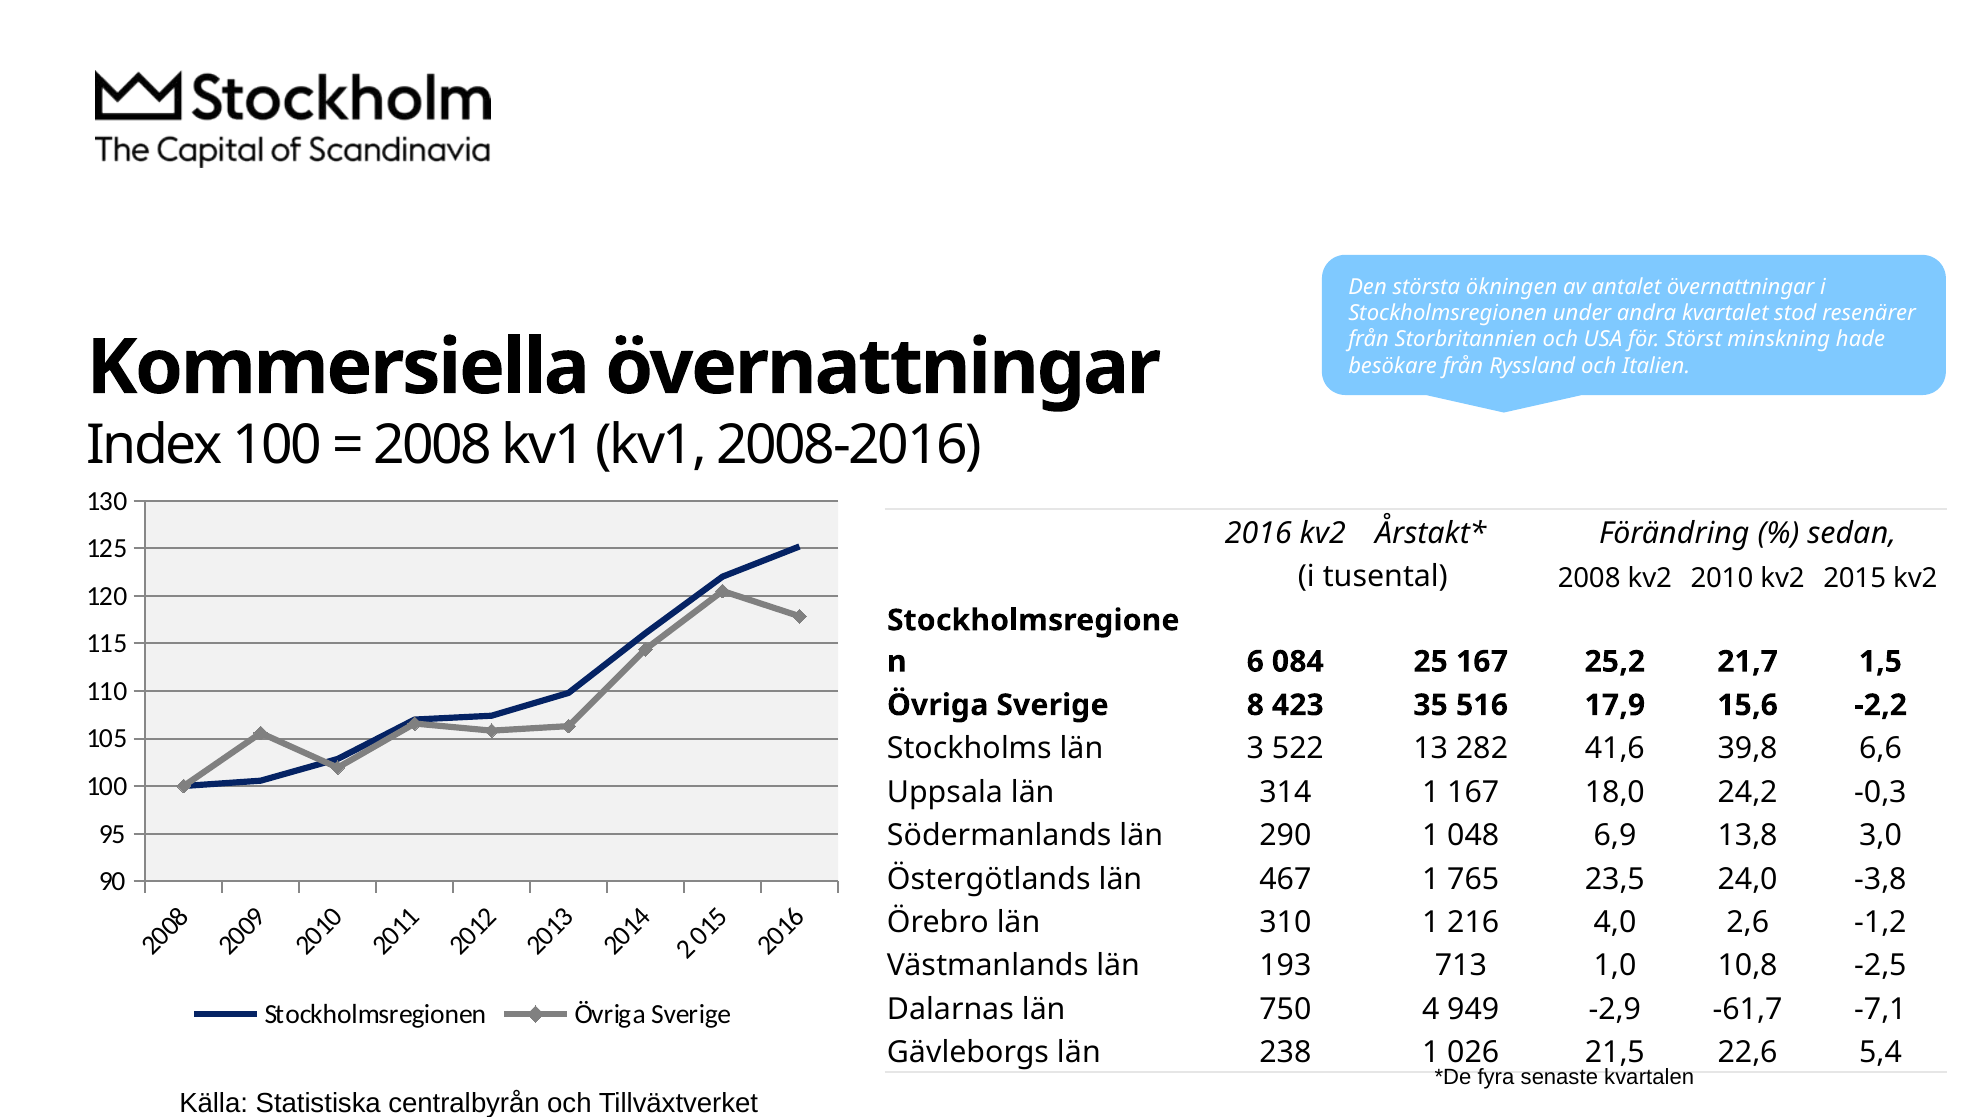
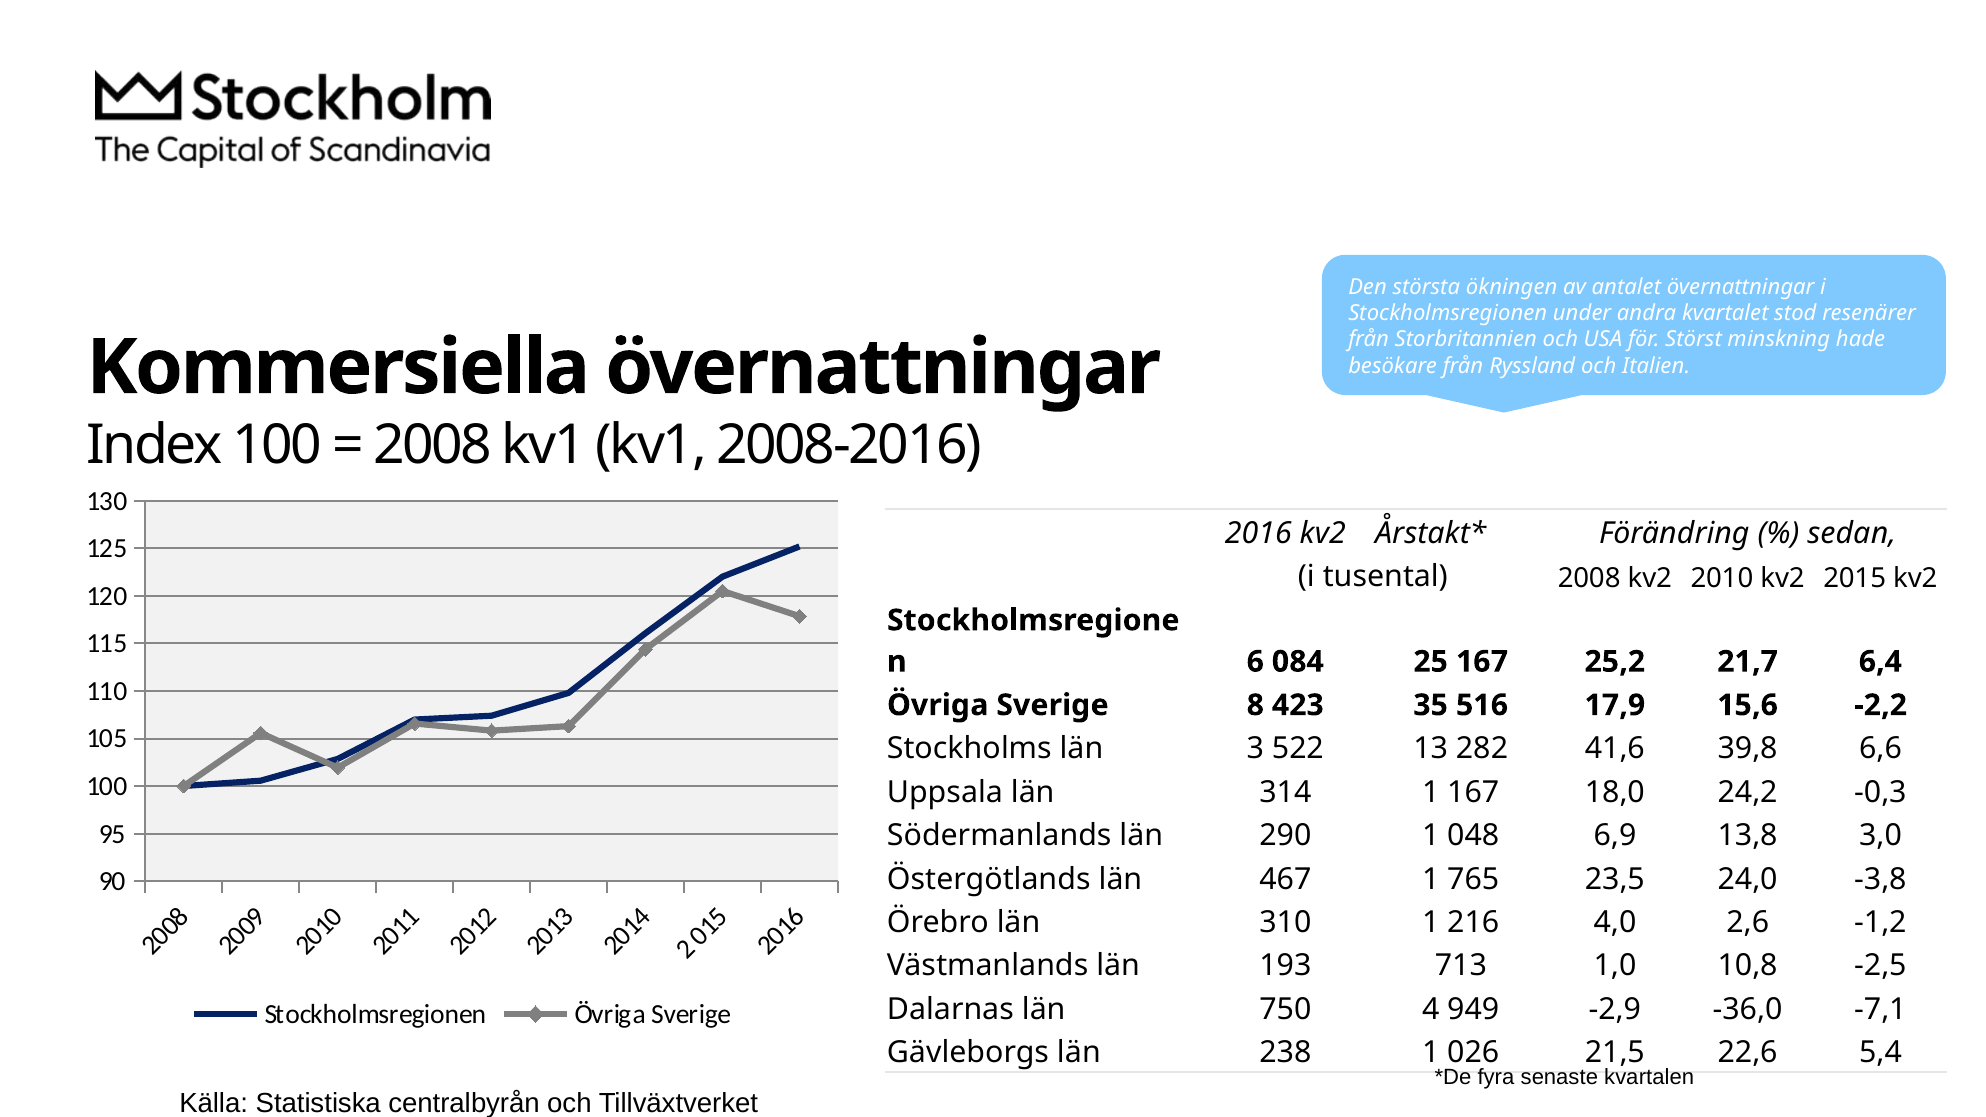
1,5: 1,5 -> 6,4 (1880, 662)
-61,7: -61,7 -> -36,0 (1748, 1010)
